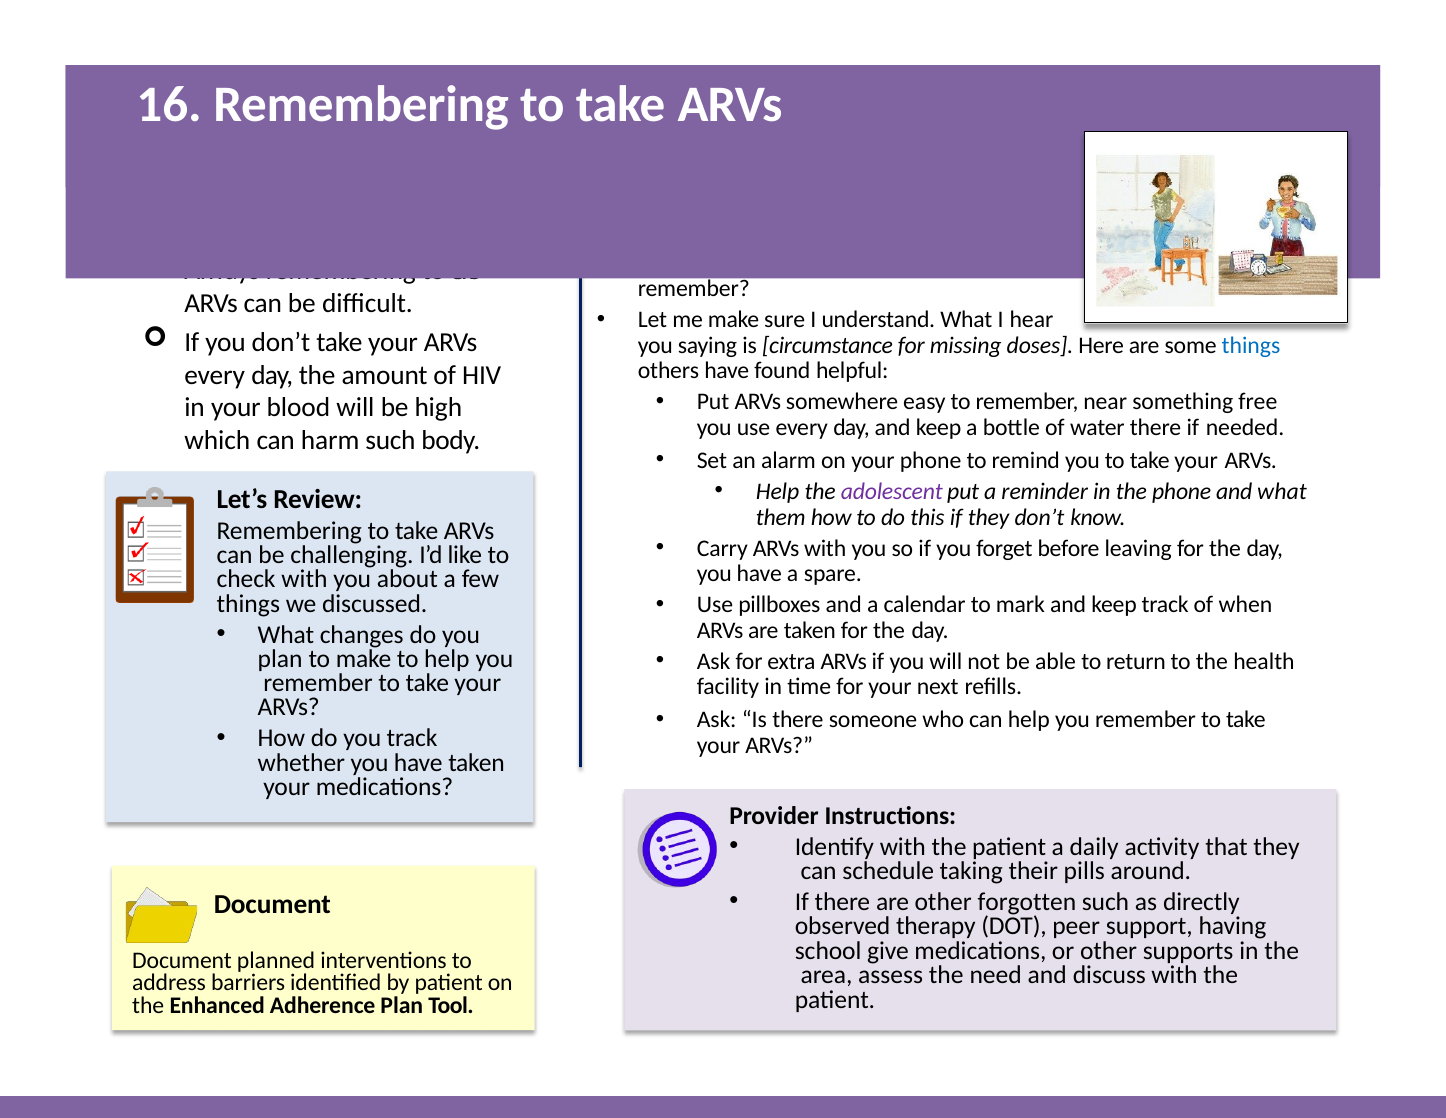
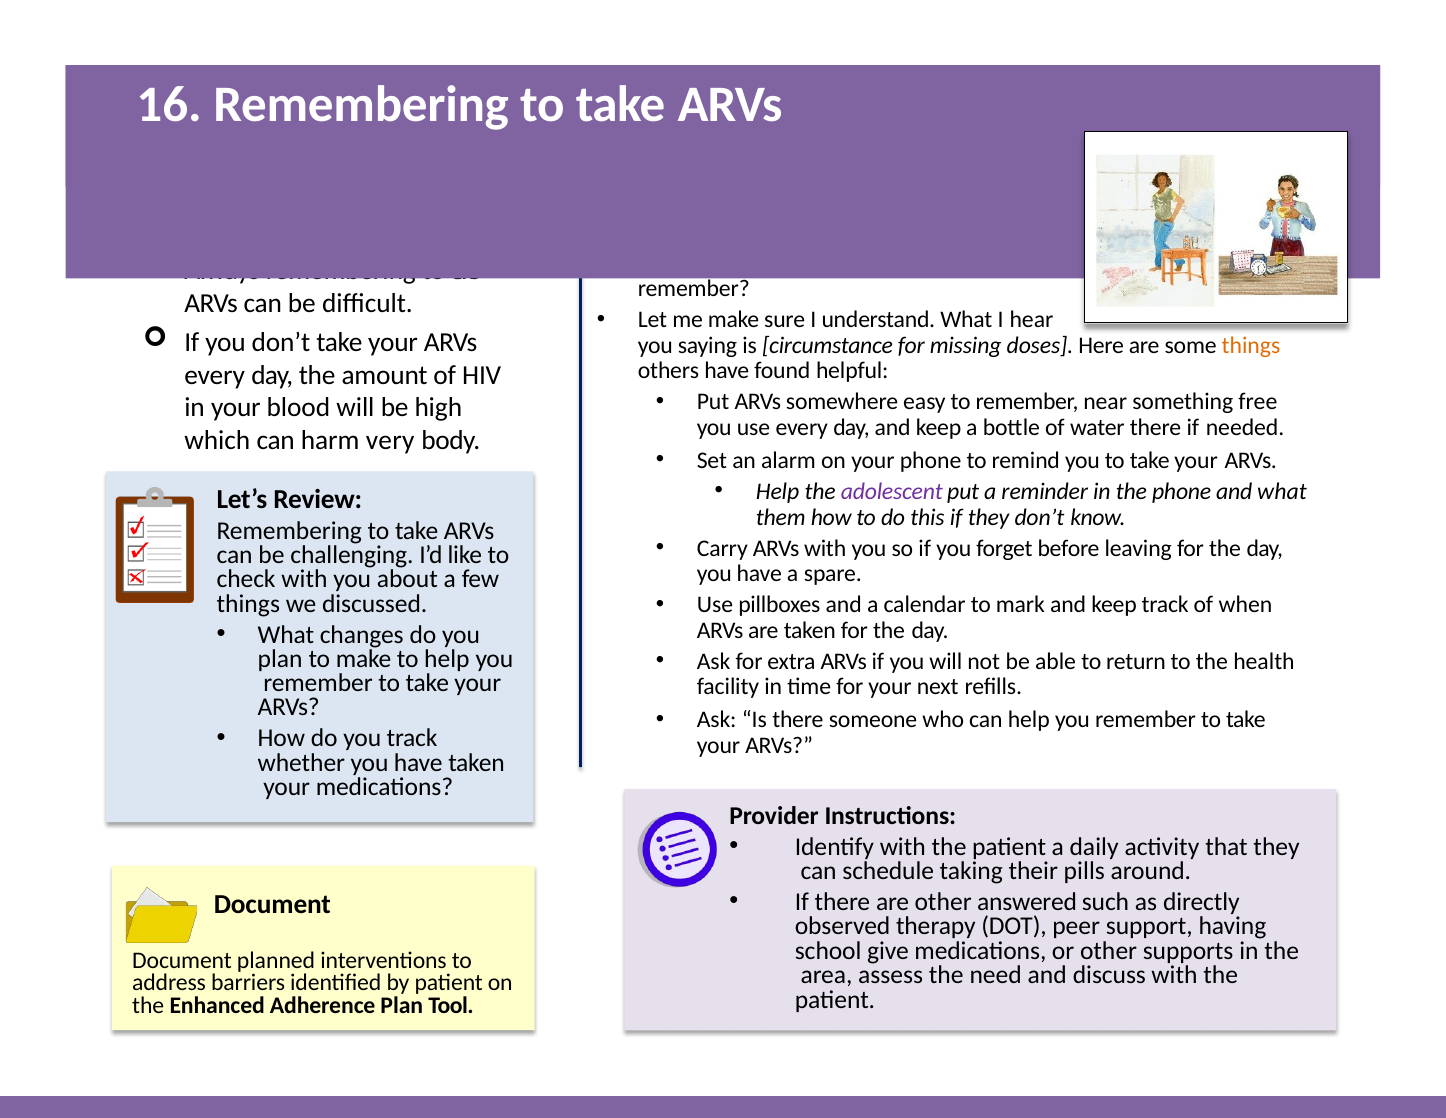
things colour: blue -> orange (1251, 345)
harm such: such -> very (390, 440)
forgotten: forgotten -> answered (1027, 901)
